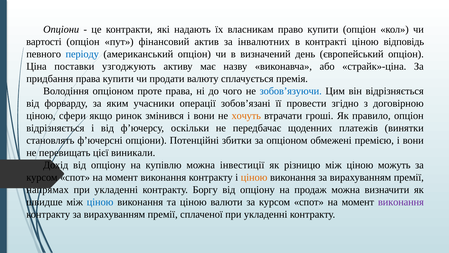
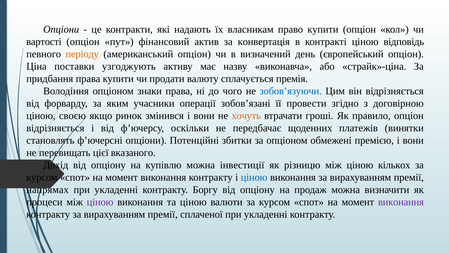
інвалютних: інвалютних -> конвертація (264, 42)
періоду colour: blue -> orange (82, 54)
проте: проте -> знаки (150, 91)
сфери: сфери -> своєю (72, 116)
виникали: виникали -> вказаного (133, 153)
можуть: можуть -> кількох (394, 165)
ціною colour: orange -> blue (254, 177)
швидше: швидше -> процеси (44, 202)
ціною colour: blue -> purple (100, 202)
